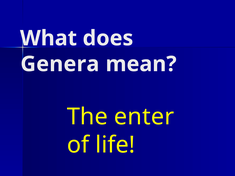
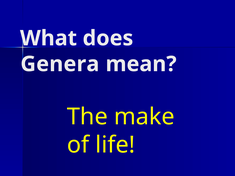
enter: enter -> make (144, 117)
